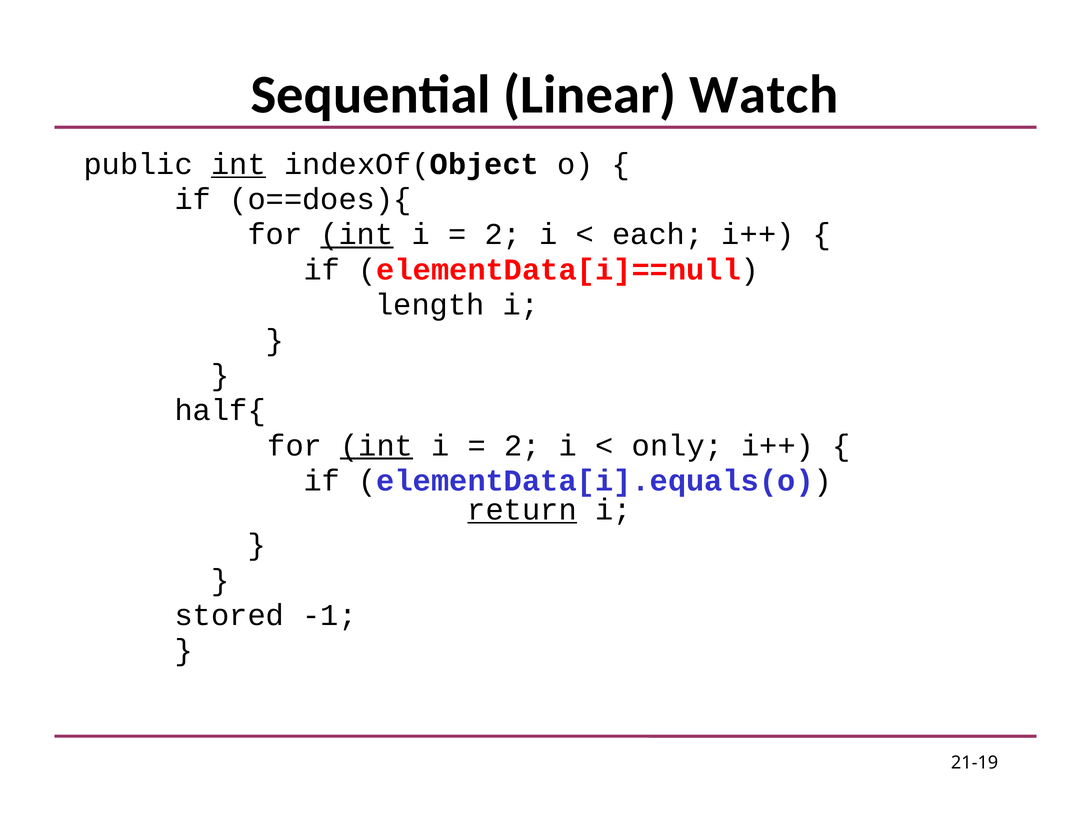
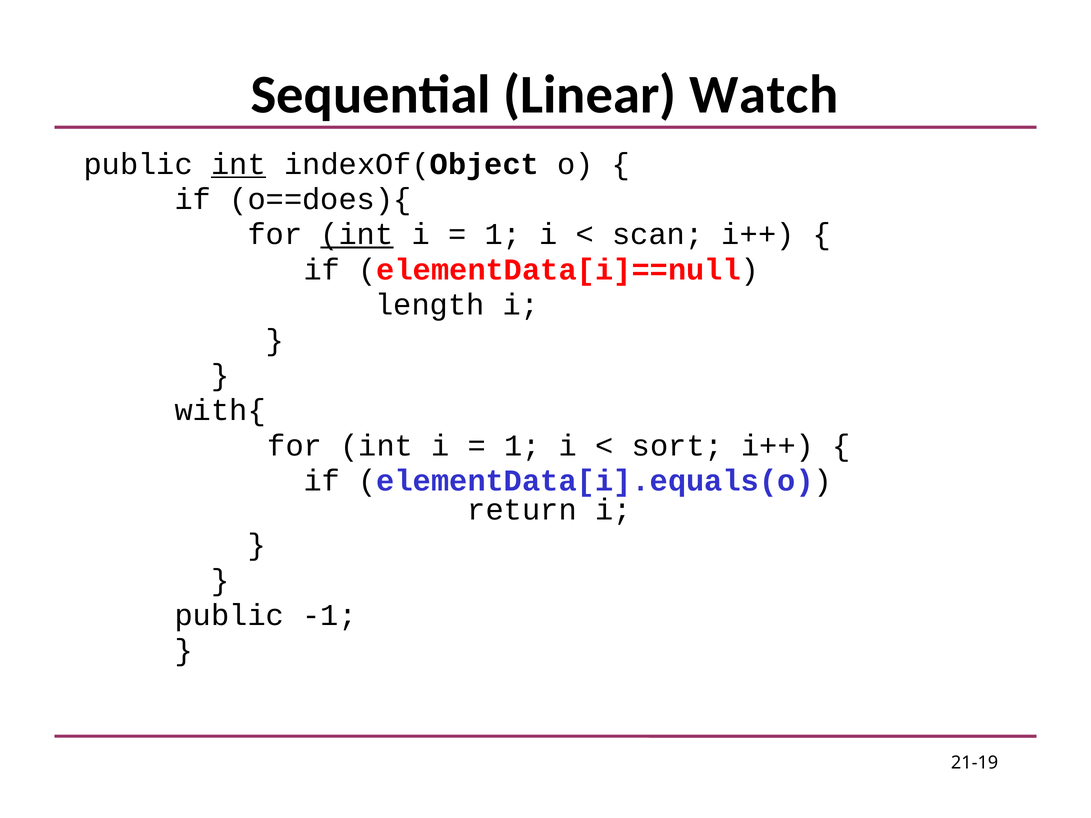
2: 2 -> 1 (503, 235)
each: each -> scan (658, 235)
half{: half{ -> with{ (220, 410)
int underline: present -> none (377, 446)
2: 2 -> 1 (522, 446)
only: only -> sort (677, 446)
return underline: present -> none (522, 510)
stored: stored -> public (229, 615)
